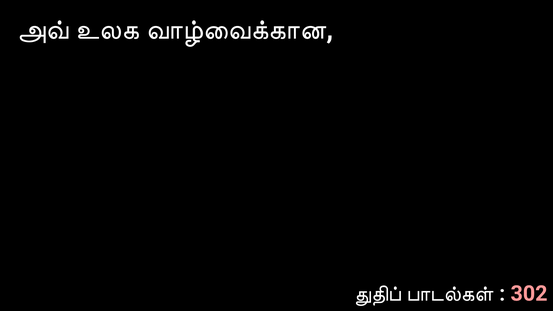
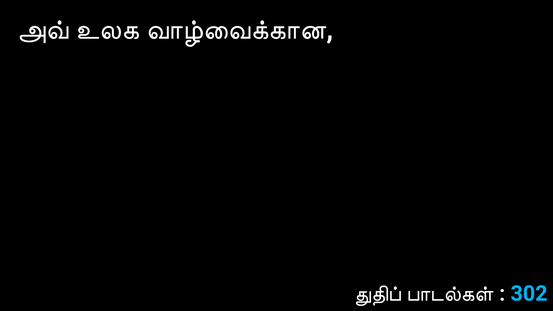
302 colour: pink -> light blue (529, 294)
